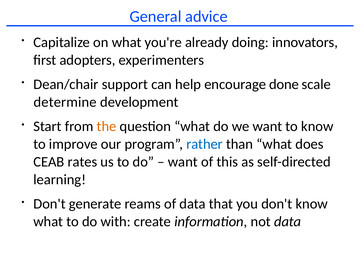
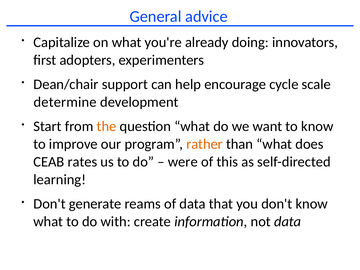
done: done -> cycle (284, 84)
rather colour: blue -> orange (205, 144)
want: want -> were (183, 162)
